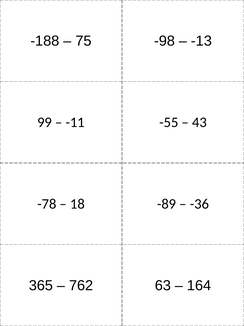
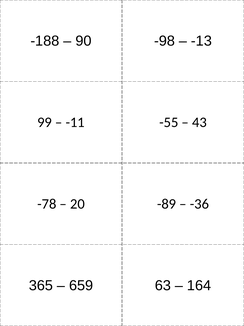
75: 75 -> 90 (83, 41)
18: 18 -> 20 (77, 203)
762: 762 -> 659 (81, 285)
